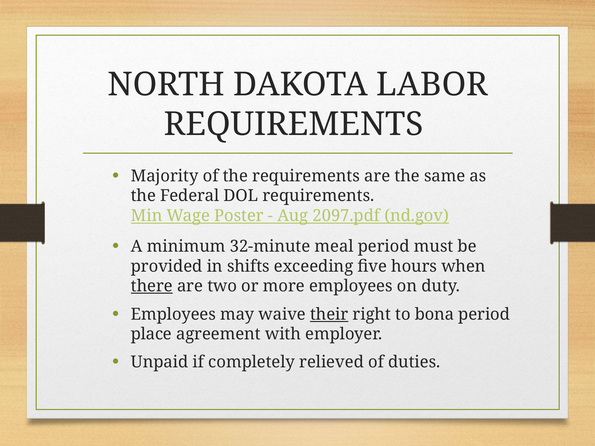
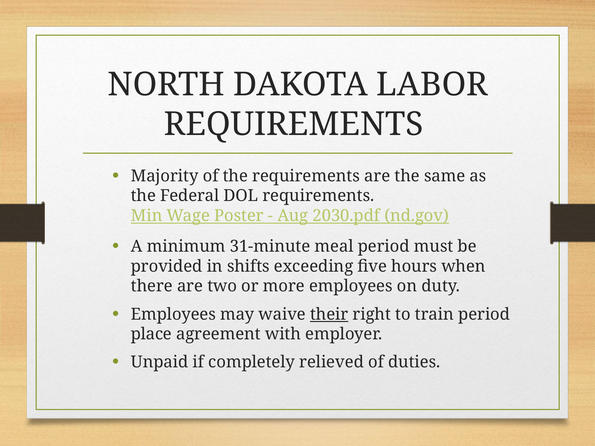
2097.pdf: 2097.pdf -> 2030.pdf (346, 216)
32-minute: 32-minute -> 31-minute (270, 247)
there underline: present -> none (152, 286)
bona: bona -> train (434, 314)
